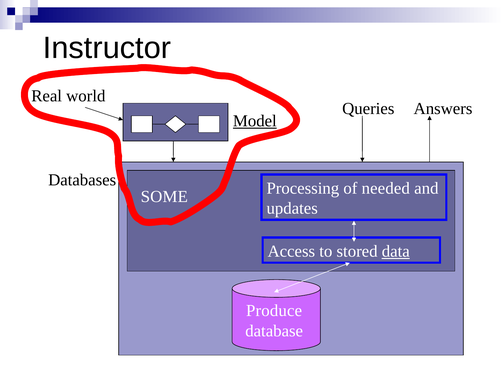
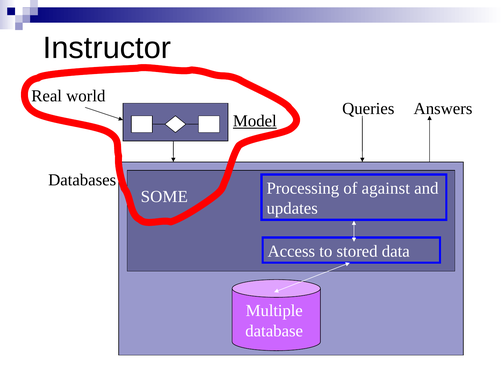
needed: needed -> against (386, 188)
data underline: present -> none (396, 251)
Produce: Produce -> Multiple (274, 311)
